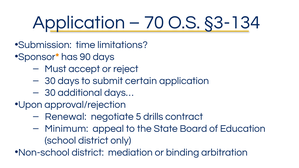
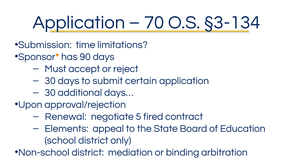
drills: drills -> fired (153, 117)
Minimum: Minimum -> Elements (66, 129)
